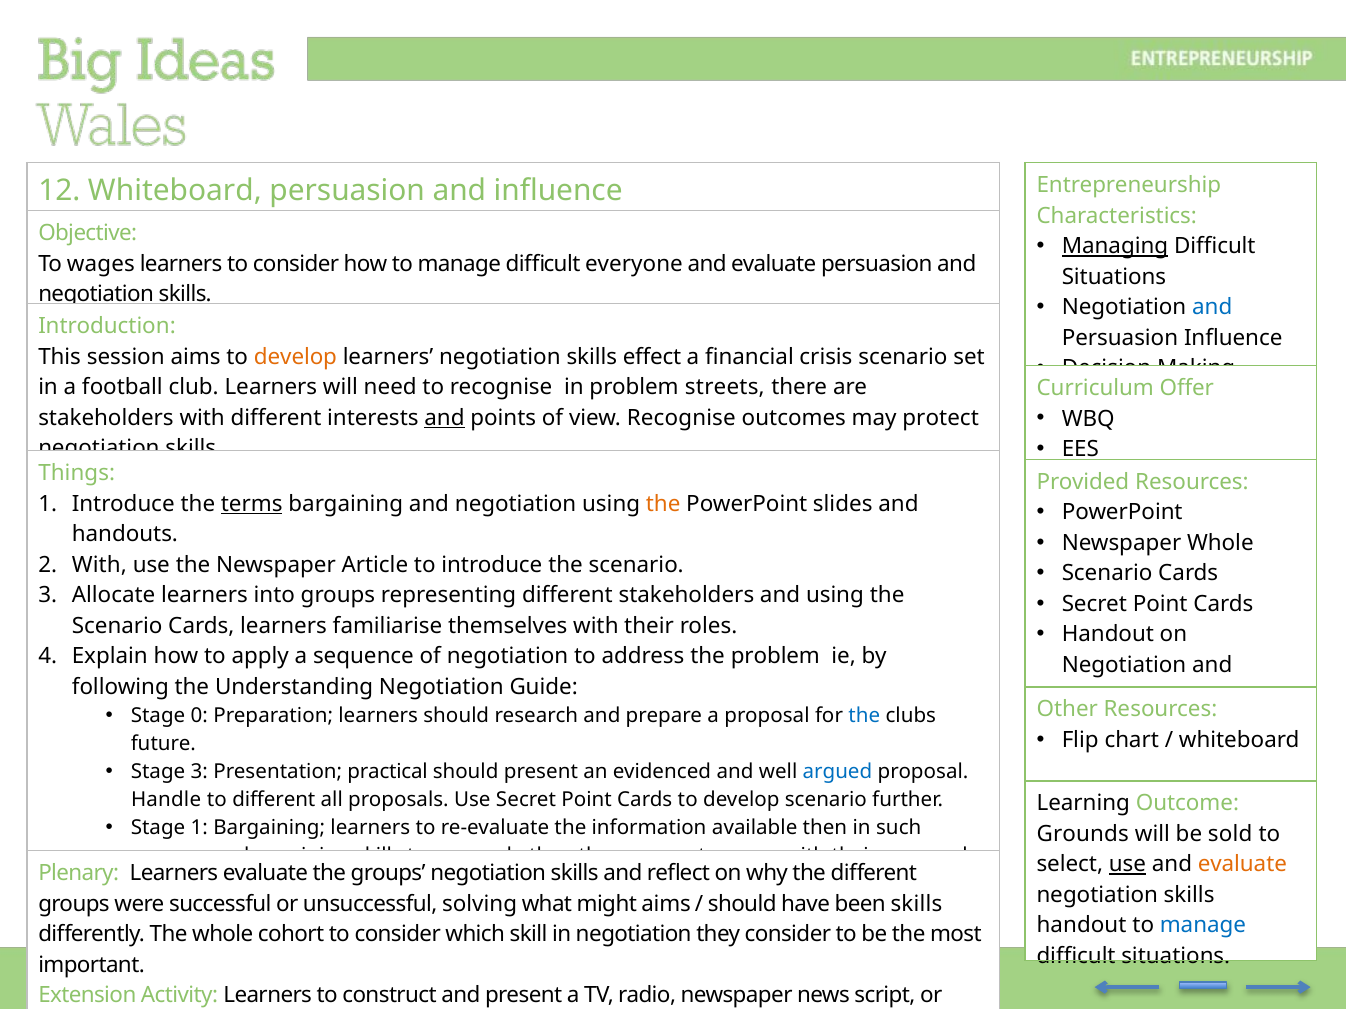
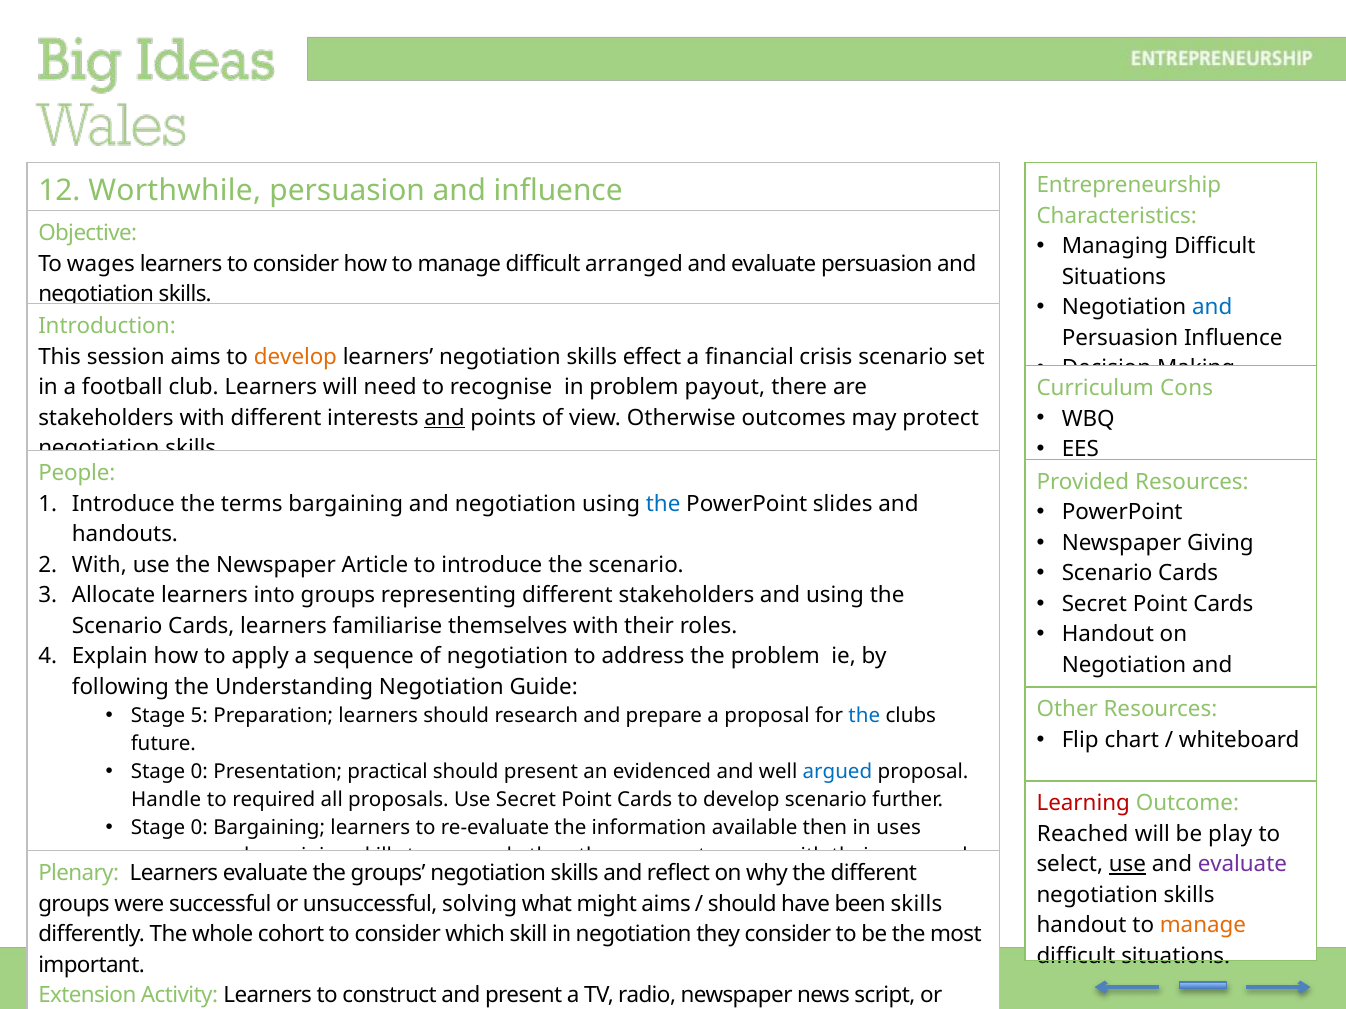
12 Whiteboard: Whiteboard -> Worthwhile (175, 191)
Managing underline: present -> none (1115, 246)
everyone: everyone -> arranged (634, 264)
streets: streets -> payout (725, 388)
Offer: Offer -> Cons (1187, 388)
view Recognise: Recognise -> Otherwise (681, 418)
Things: Things -> People (77, 473)
terms underline: present -> none (252, 504)
the colour: orange -> blue (663, 504)
Newspaper Whole: Whole -> Giving (1220, 543)
0: 0 -> 5 (199, 716)
3: 3 -> 0 (199, 772)
to different: different -> required (274, 800)
Learning colour: black -> red (1083, 804)
1: 1 -> 0 (199, 828)
such: such -> uses (899, 828)
Grounds: Grounds -> Reached (1083, 834)
sold: sold -> play (1230, 834)
evaluate colour: orange -> purple (1242, 865)
manage colour: blue -> orange (1203, 926)
